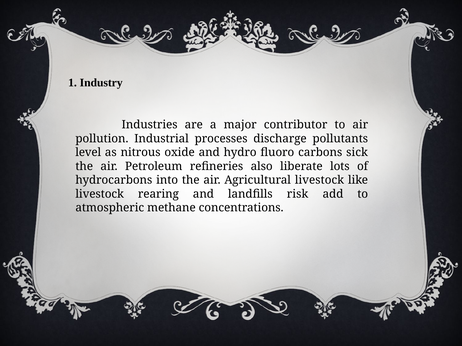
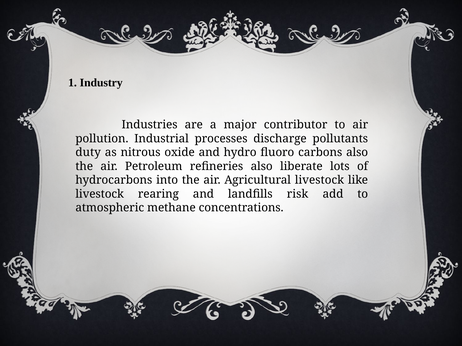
level: level -> duty (88, 153)
carbons sick: sick -> also (357, 153)
